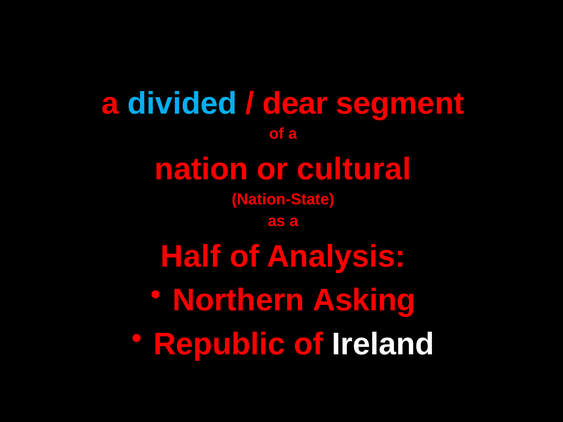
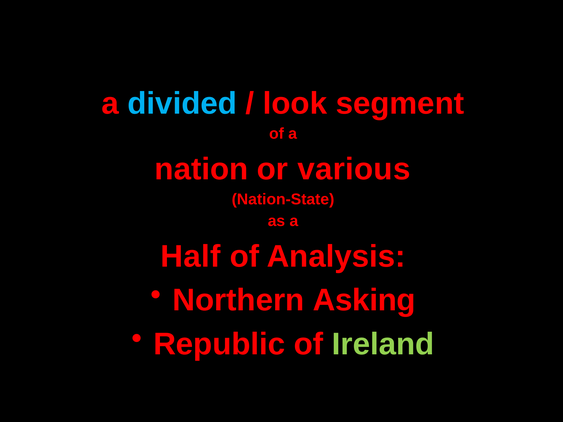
dear: dear -> look (295, 103)
cultural: cultural -> various (354, 169)
Ireland colour: white -> light green (383, 344)
